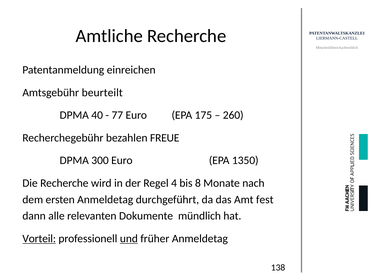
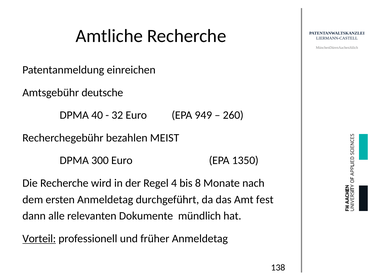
beurteilt: beurteilt -> deutsche (102, 92)
77: 77 -> 32 (117, 115)
175: 175 -> 949 (203, 115)
FREUE: FREUE -> MEIST (165, 138)
und underline: present -> none (129, 238)
